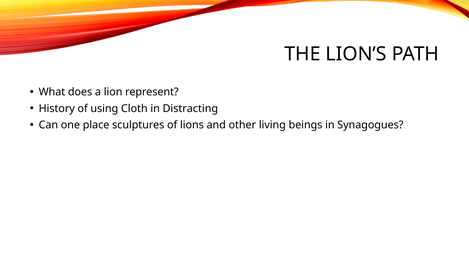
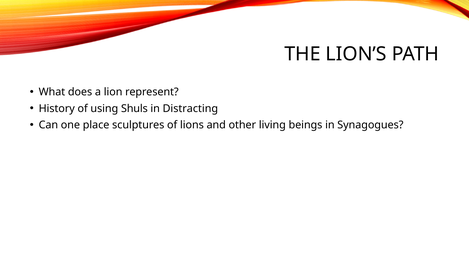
Cloth: Cloth -> Shuls (134, 108)
